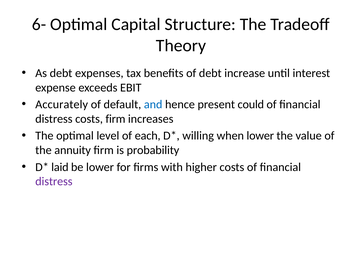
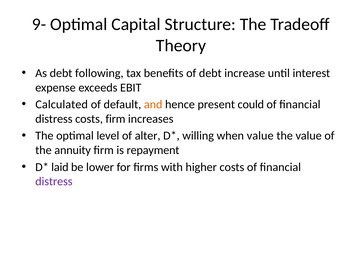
6-: 6- -> 9- (39, 24)
expenses: expenses -> following (99, 73)
Accurately: Accurately -> Calculated (62, 105)
and colour: blue -> orange (153, 105)
each: each -> alter (148, 136)
when lower: lower -> value (260, 136)
probability: probability -> repayment (153, 150)
